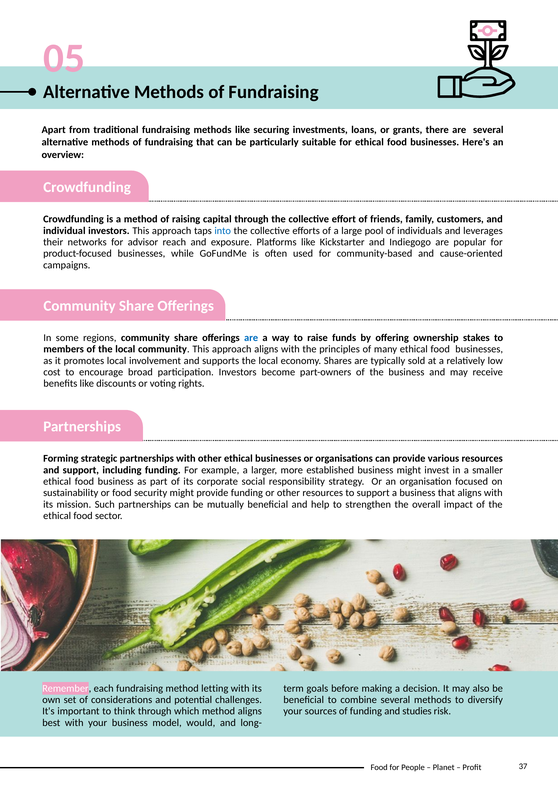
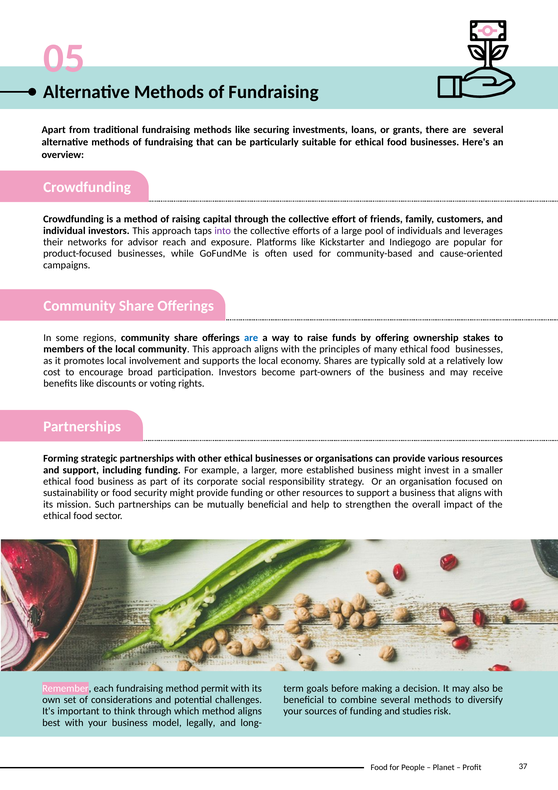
into colour: blue -> purple (223, 230)
letting: letting -> permit (215, 688)
would: would -> legally (201, 722)
